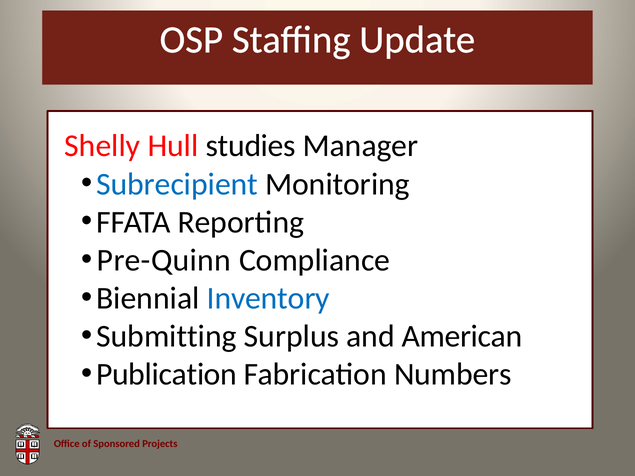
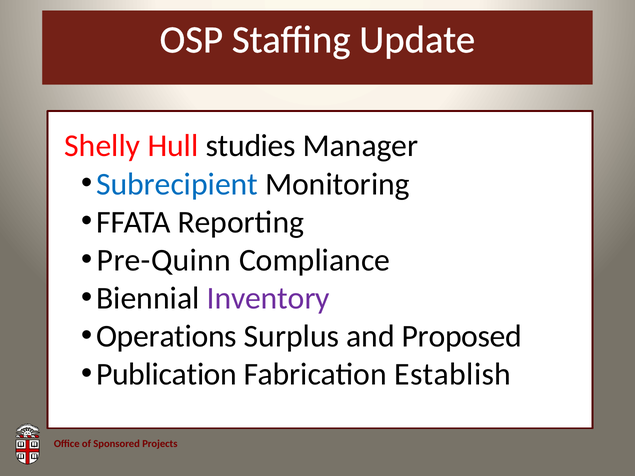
Inventory colour: blue -> purple (268, 298)
Submitting: Submitting -> Operations (167, 337)
American: American -> Proposed (462, 337)
Numbers: Numbers -> Establish (453, 375)
